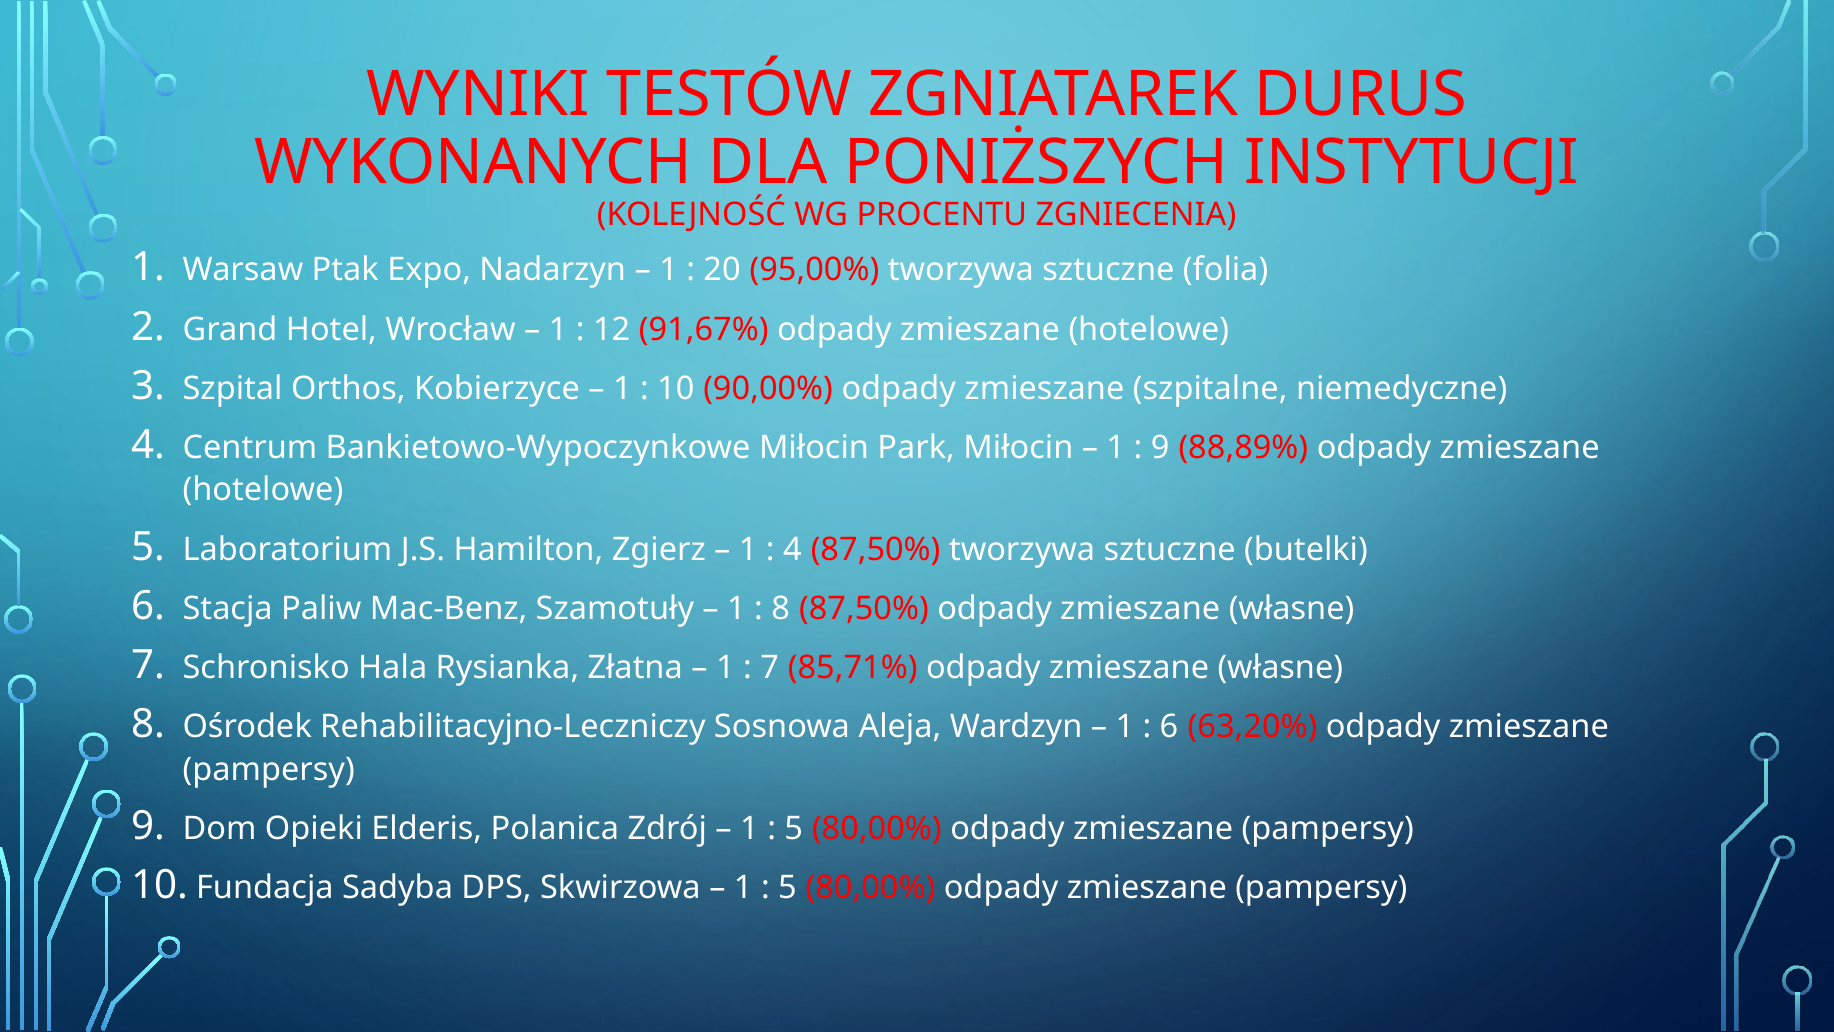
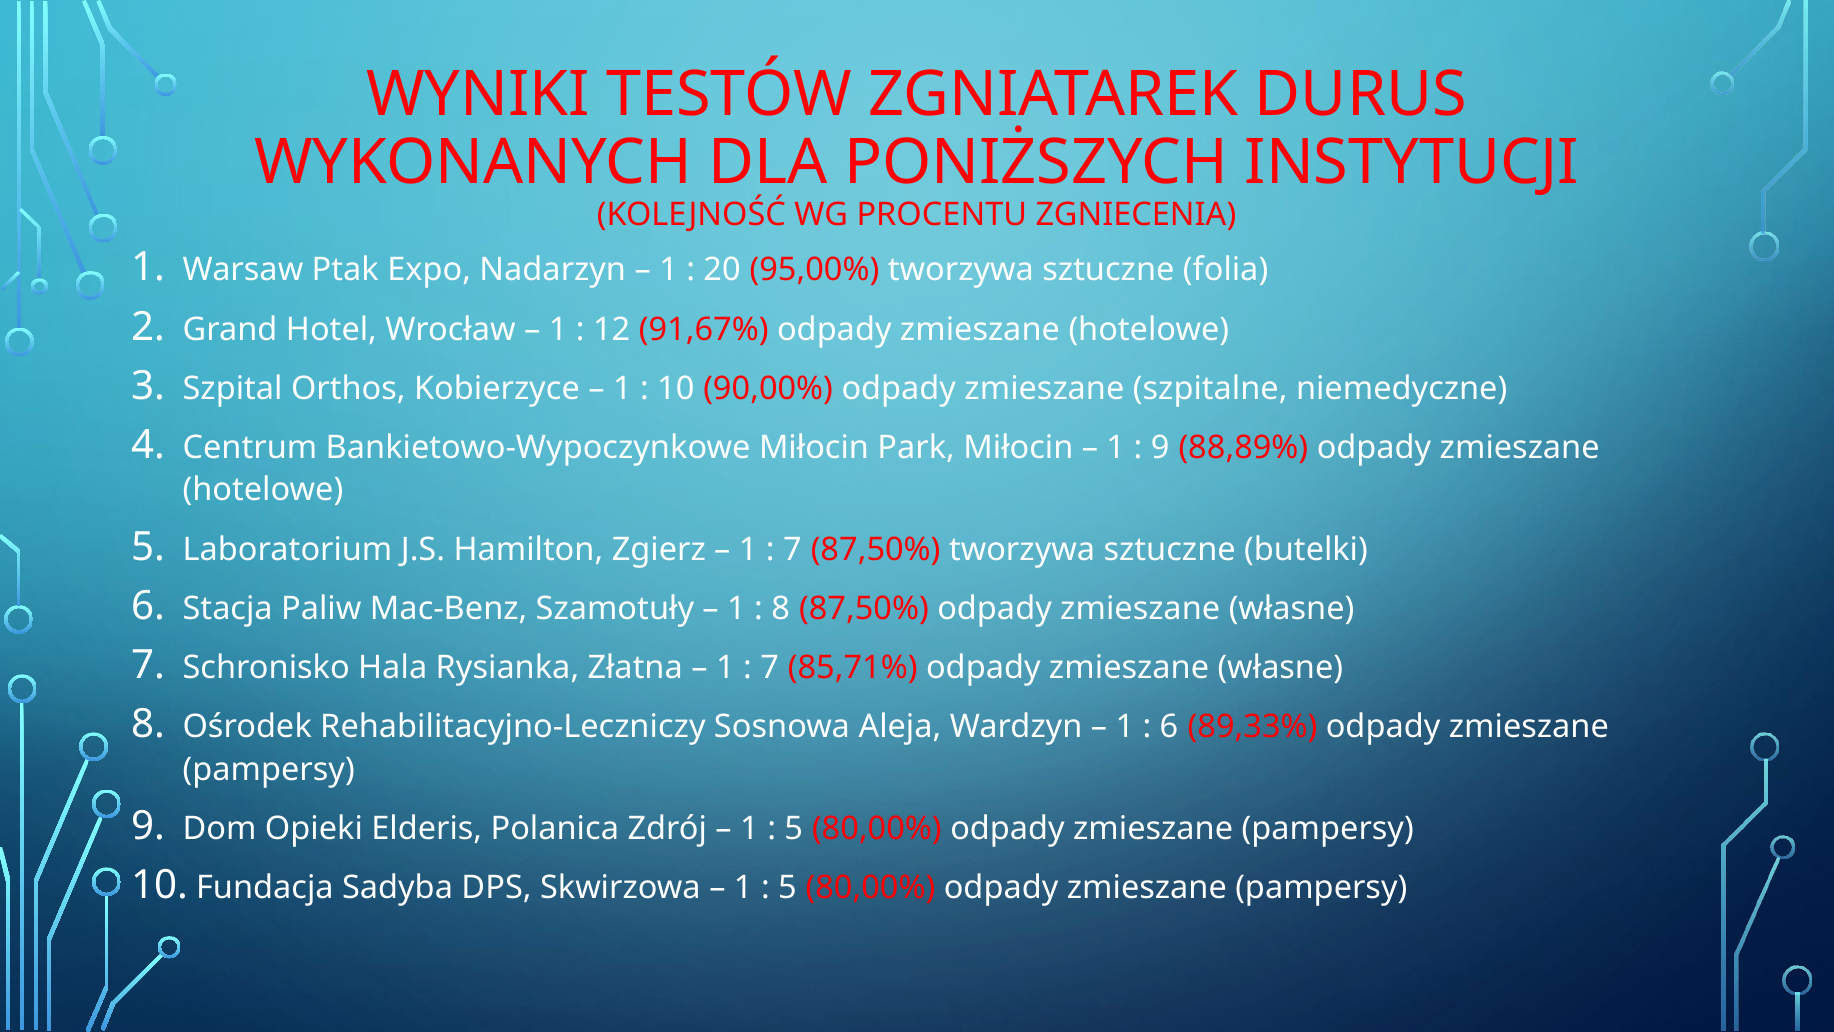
4: 4 -> 7 (792, 549)
63,20%: 63,20% -> 89,33% (1253, 727)
